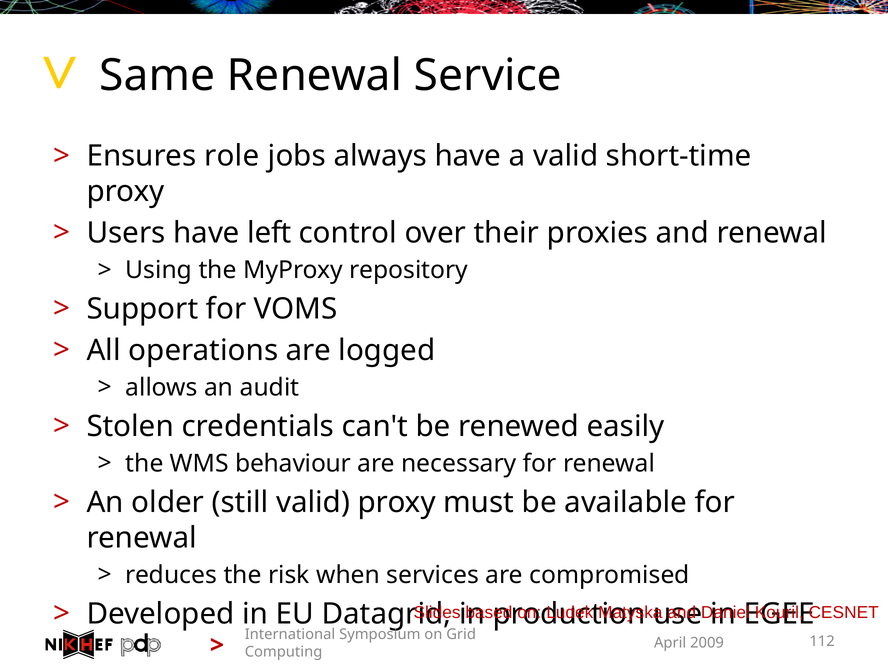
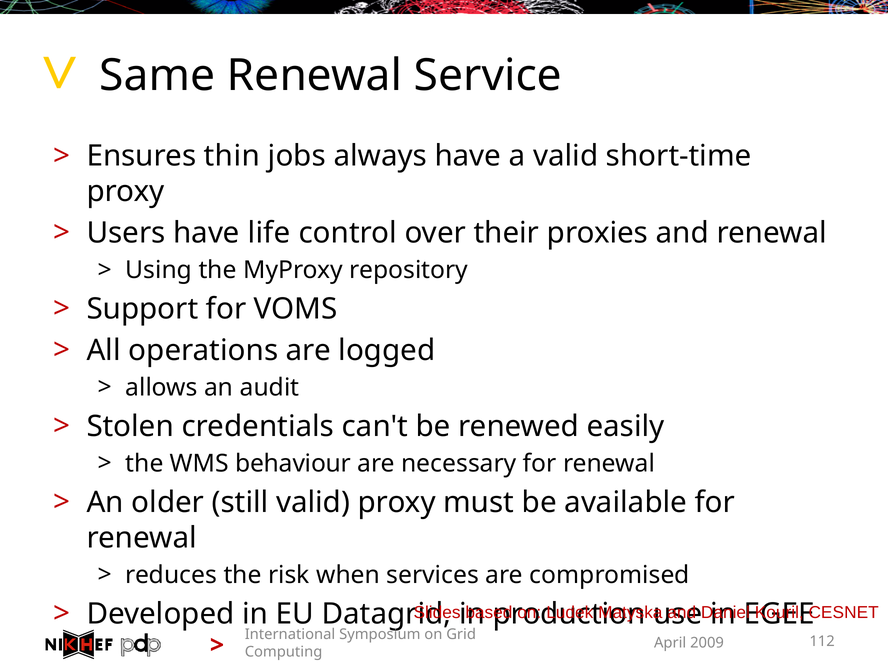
role: role -> thin (232, 156)
left: left -> life (269, 233)
